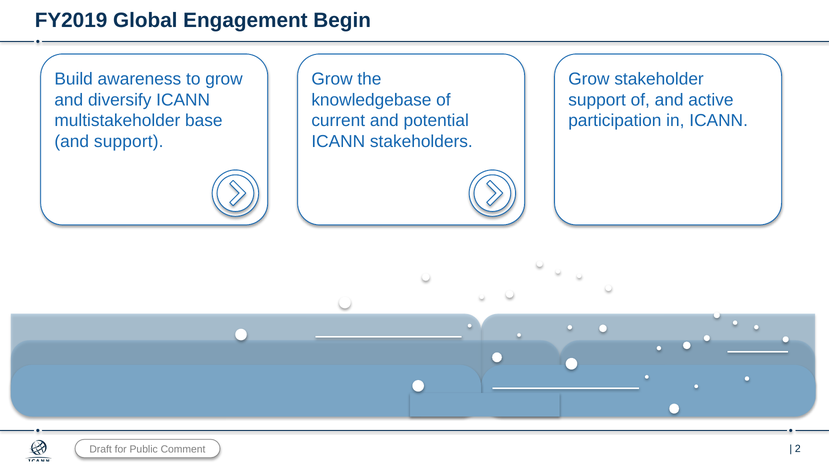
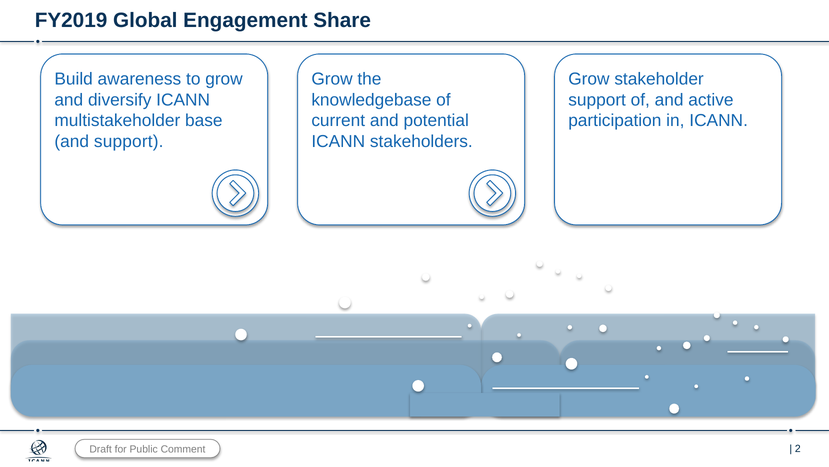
Begin: Begin -> Share (342, 20)
